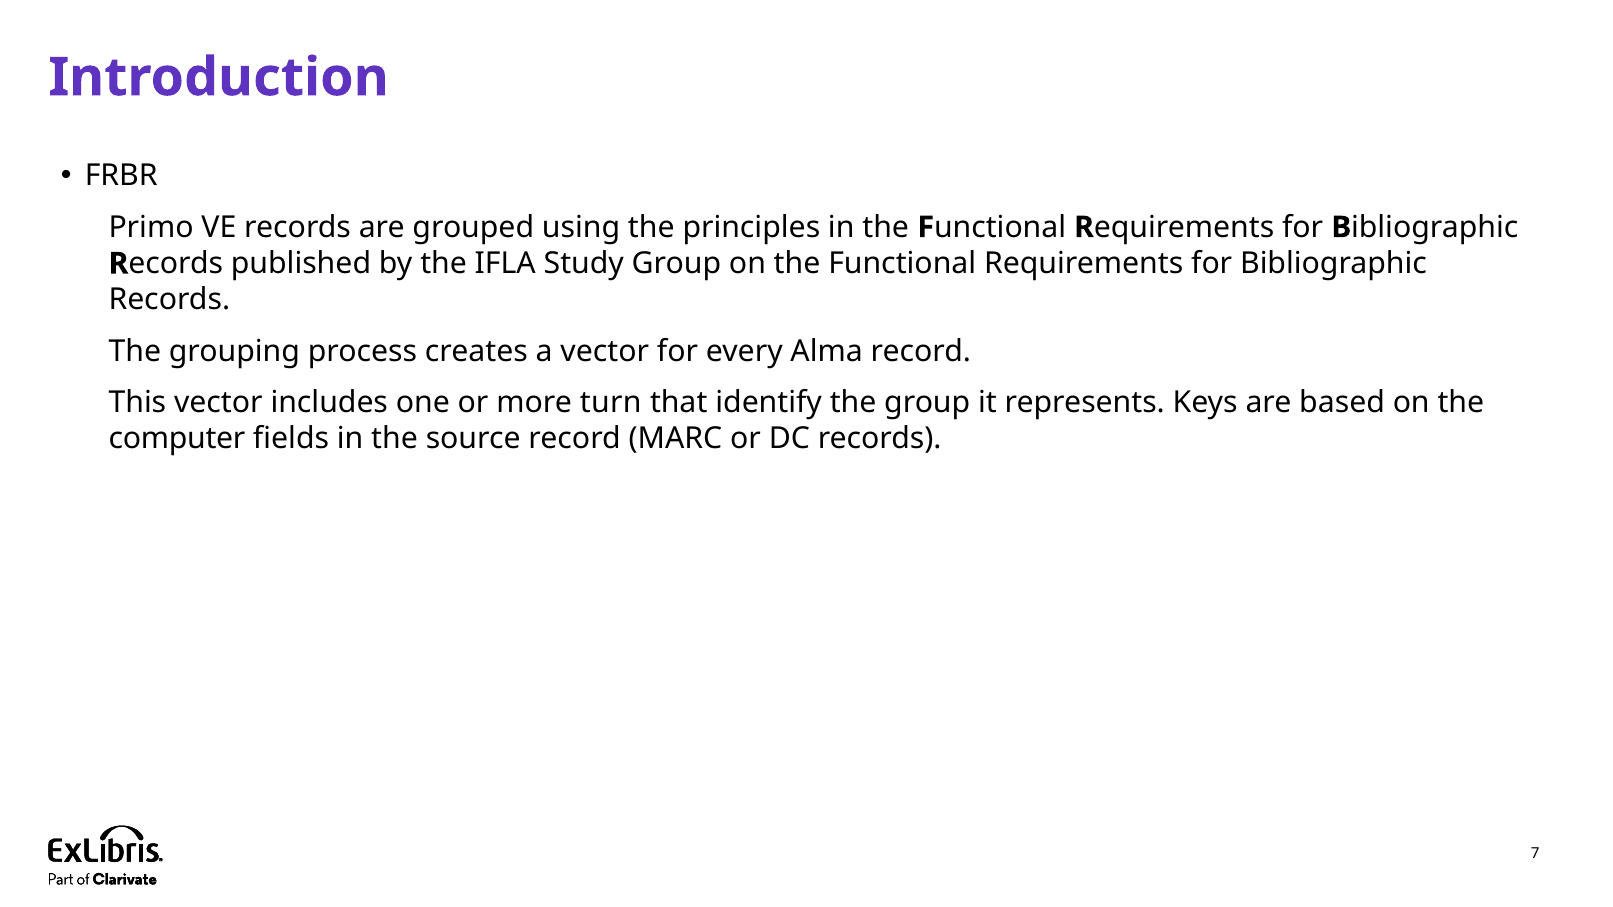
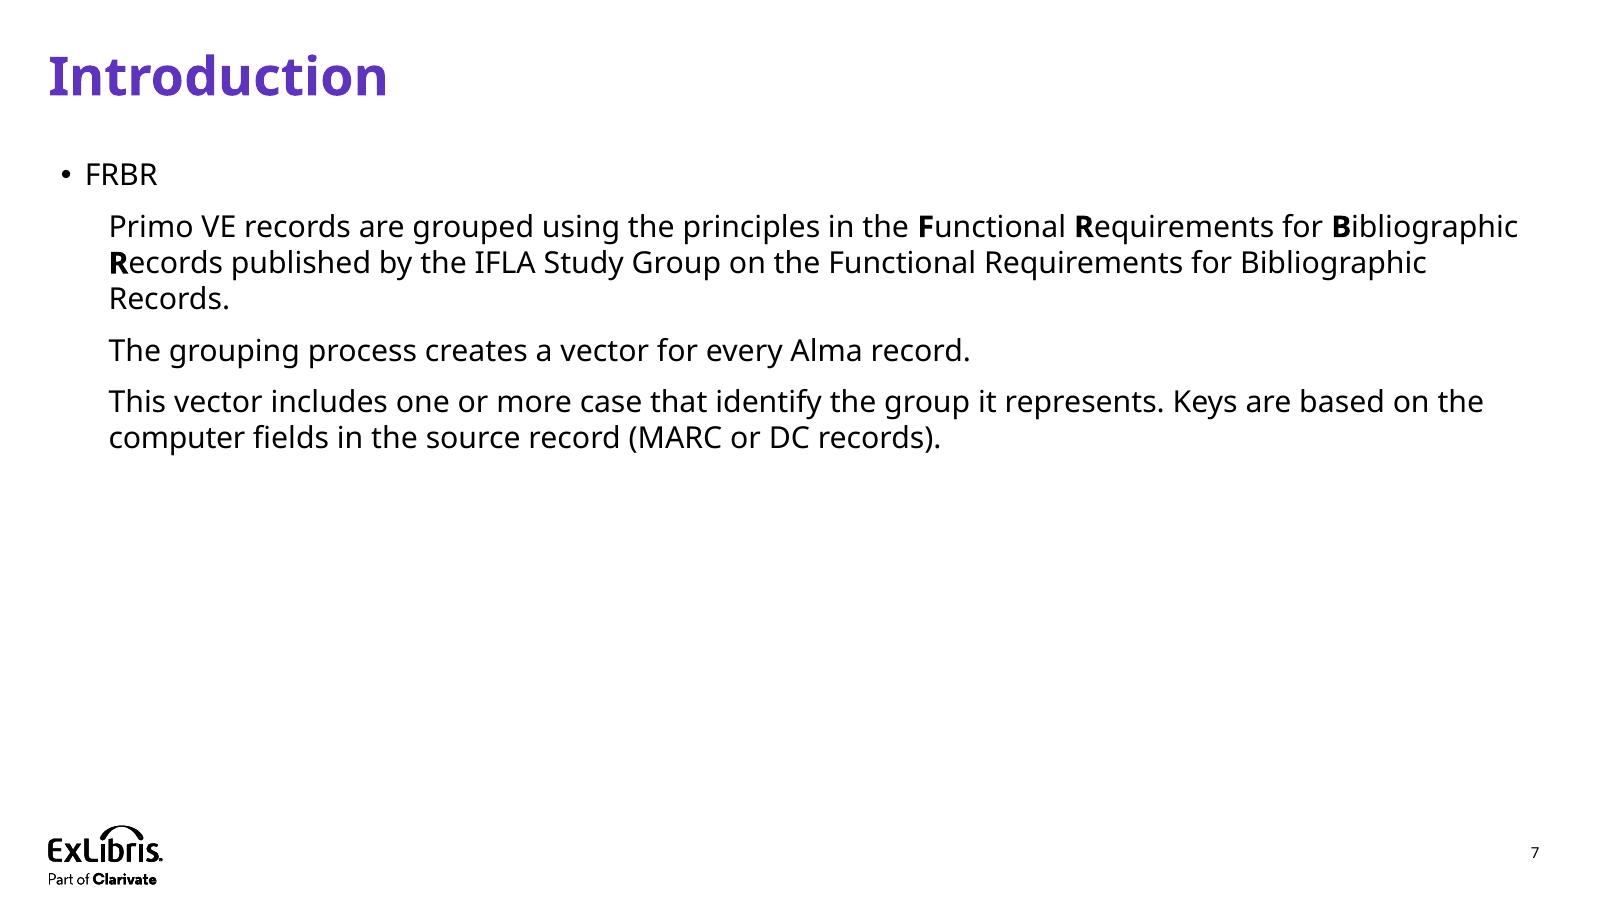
turn: turn -> case (611, 403)
